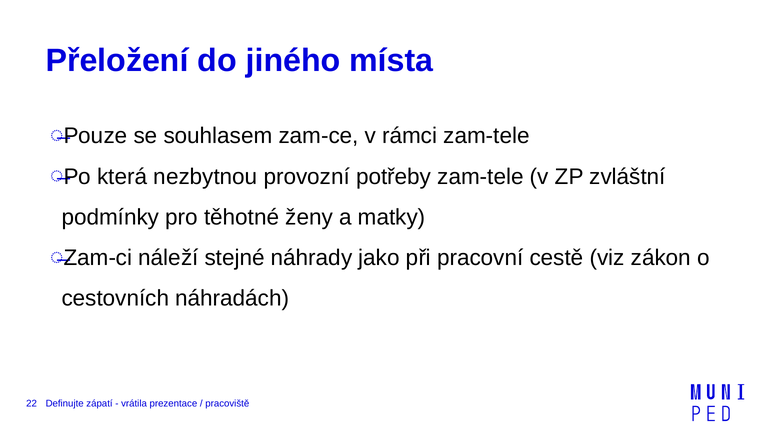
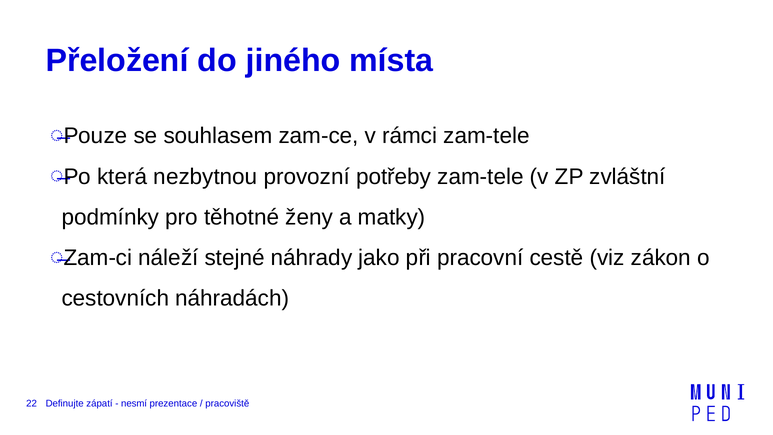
vrátila: vrátila -> nesmí (134, 404)
